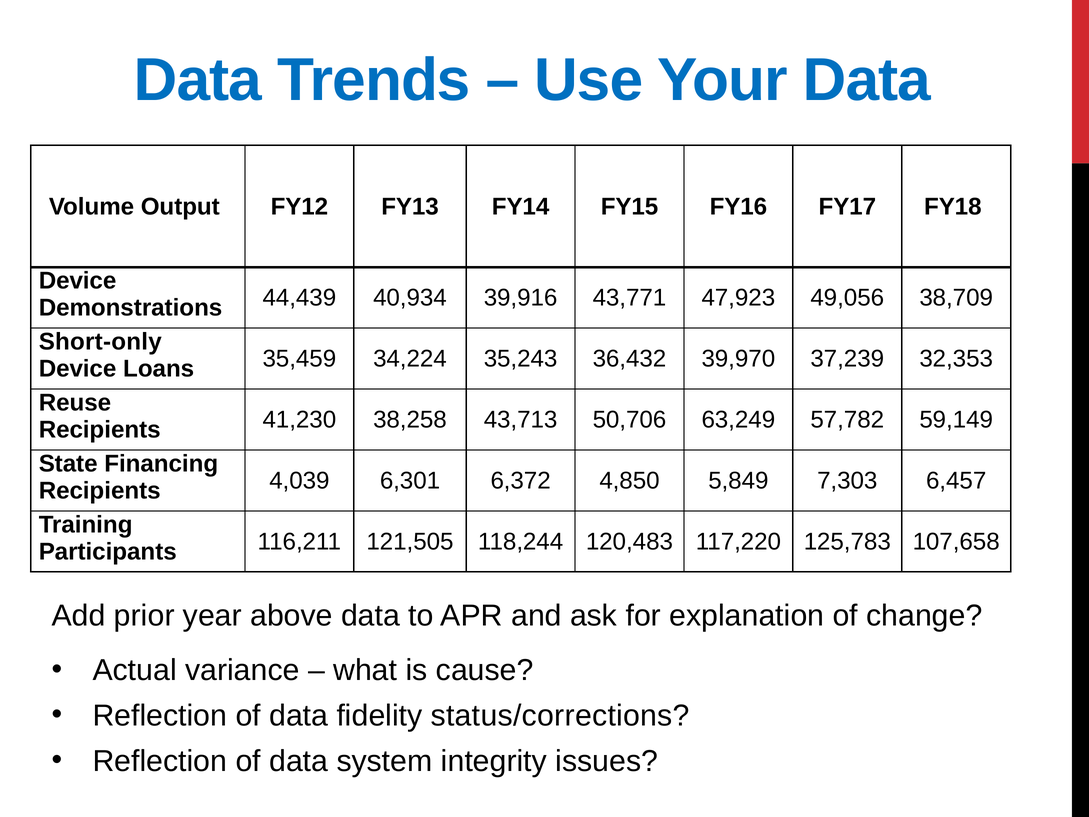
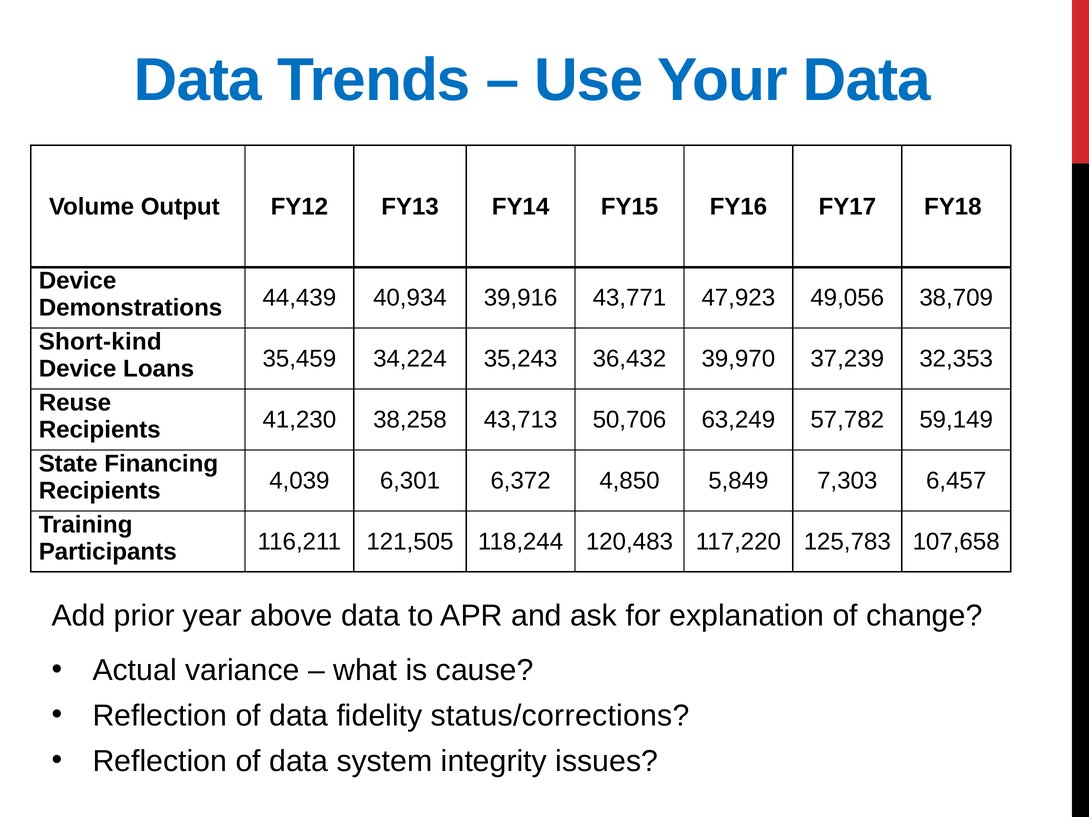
Short-only: Short-only -> Short-kind (100, 342)
